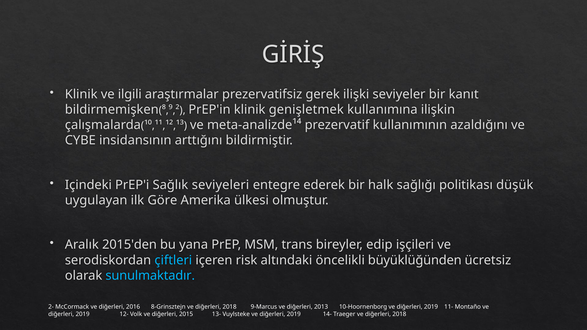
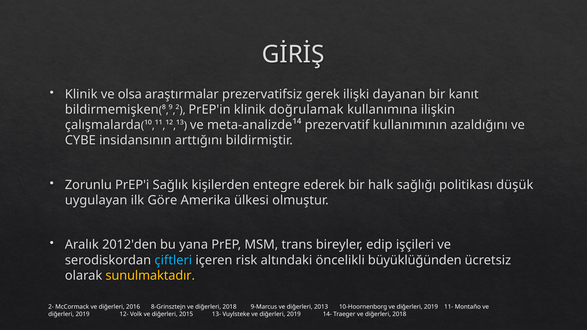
ilgili: ilgili -> olsa (130, 94)
seviyeler: seviyeler -> dayanan (399, 94)
genişletmek: genişletmek -> doğrulamak (306, 110)
Içindeki: Içindeki -> Zorunlu (88, 185)
seviyeleri: seviyeleri -> kişilerden (221, 185)
2015'den: 2015'den -> 2012'den (129, 245)
sunulmaktadır colour: light blue -> yellow (150, 276)
